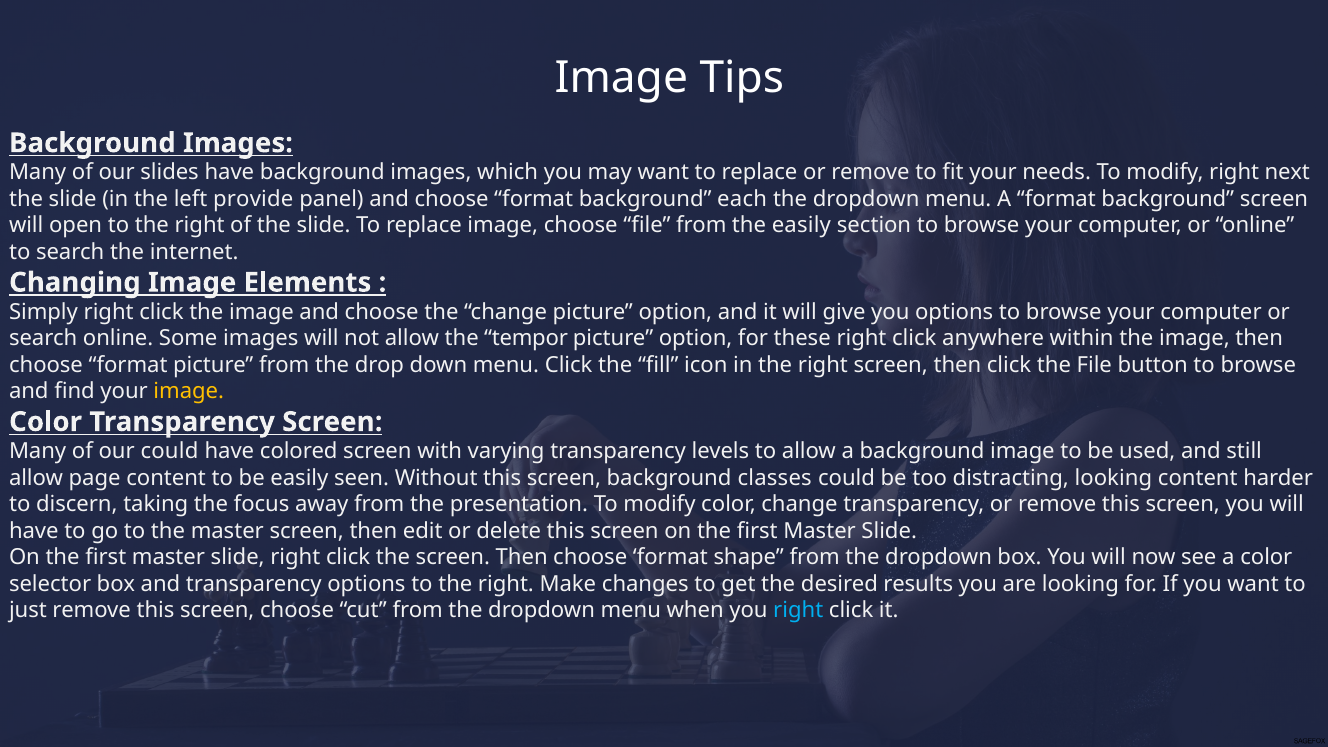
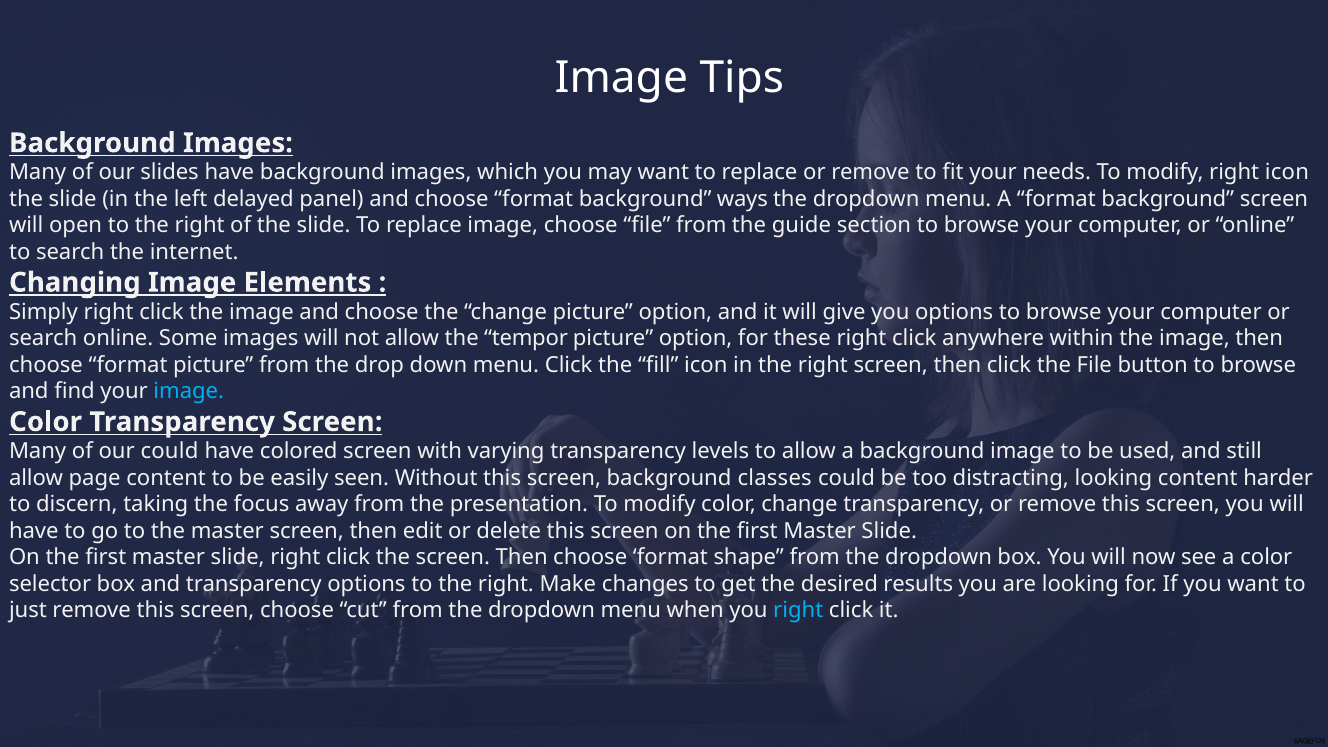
right next: next -> icon (1287, 173)
provide: provide -> delayed (253, 199)
each: each -> ways (742, 199)
the easily: easily -> guide (801, 226)
image colour: yellow -> light blue (189, 392)
